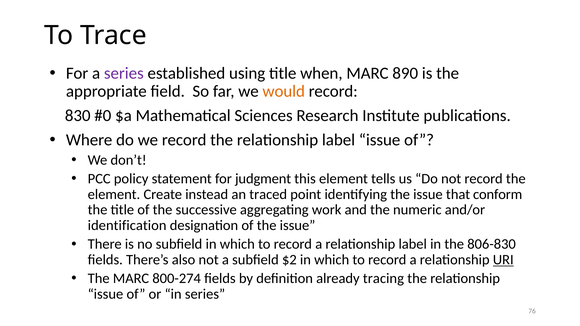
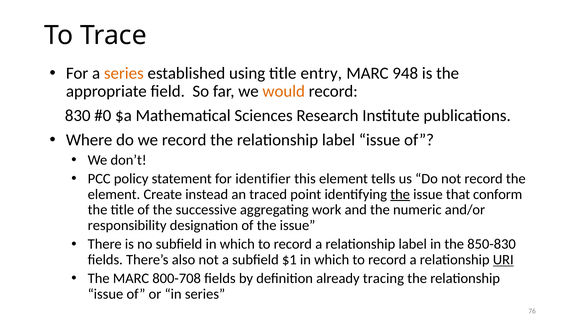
series colour: purple -> orange (124, 73)
when: when -> entry (321, 73)
890: 890 -> 948 (405, 73)
judgment: judgment -> identifier (263, 179)
the underline: none -> present (400, 194)
identification: identification -> responsibility (127, 226)
806-830: 806-830 -> 850-830 (492, 244)
$2: $2 -> $1 (289, 260)
800-274: 800-274 -> 800-708 (177, 279)
